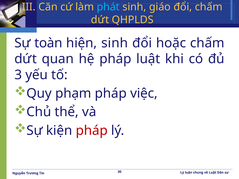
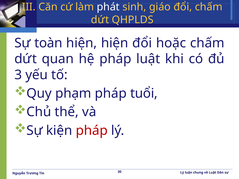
phát colour: light blue -> white (108, 7)
hiện sinh: sinh -> hiện (115, 43)
việc: việc -> tuổi (144, 94)
